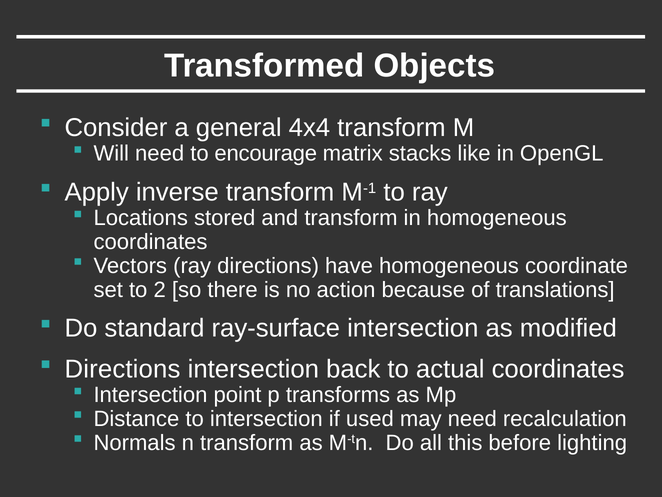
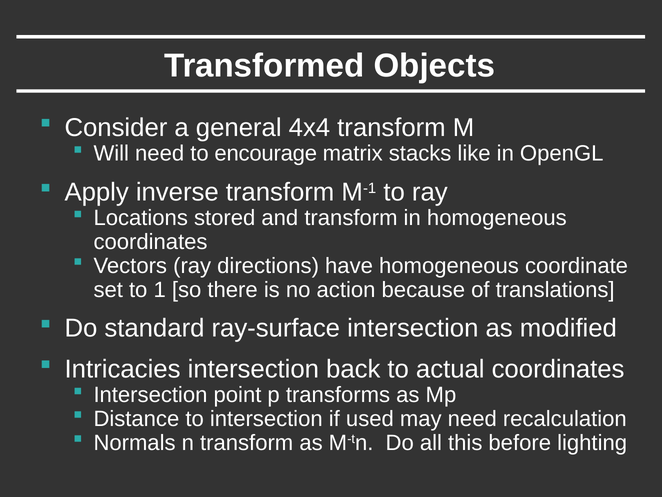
2: 2 -> 1 (160, 289)
Directions: Directions -> Intricacies (123, 369)
